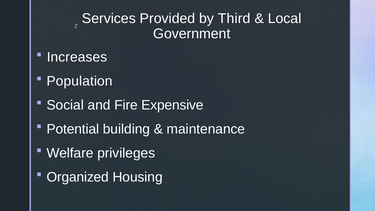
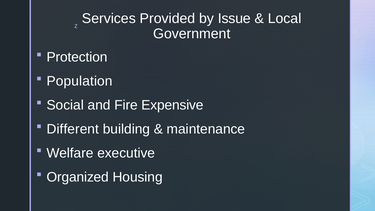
Third: Third -> Issue (234, 19)
Increases: Increases -> Protection (77, 57)
Potential: Potential -> Different (73, 129)
privileges: privileges -> executive (126, 153)
